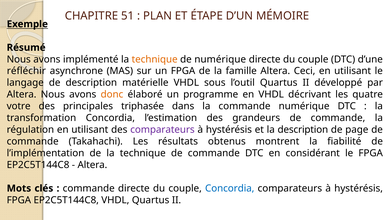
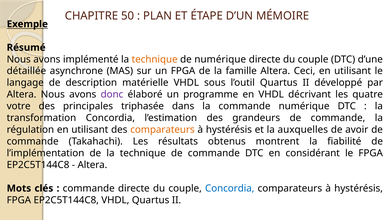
51: 51 -> 50 (128, 16)
réfléchir: réfléchir -> détaillée (26, 71)
donc colour: orange -> purple (112, 94)
comparateurs colour: purple -> orange (162, 130)
la description: description -> auxquelles (303, 130)
page: page -> avoir (357, 130)
